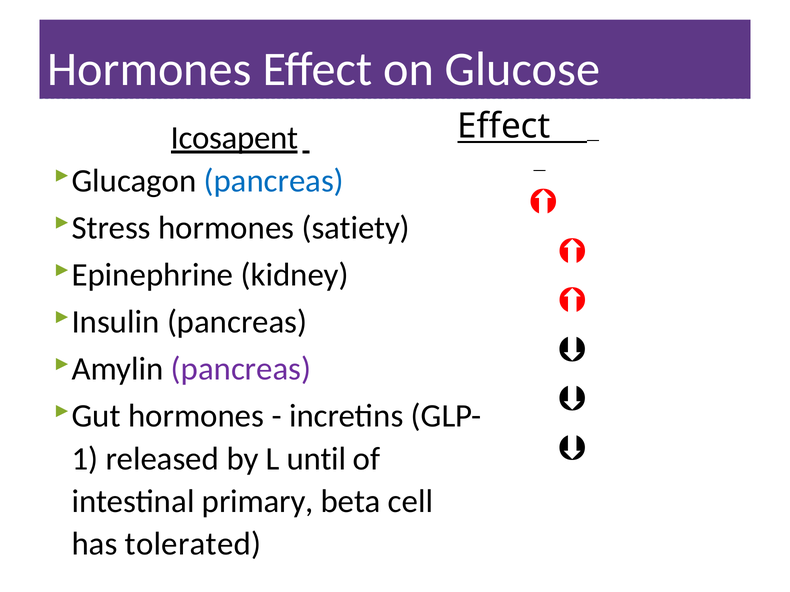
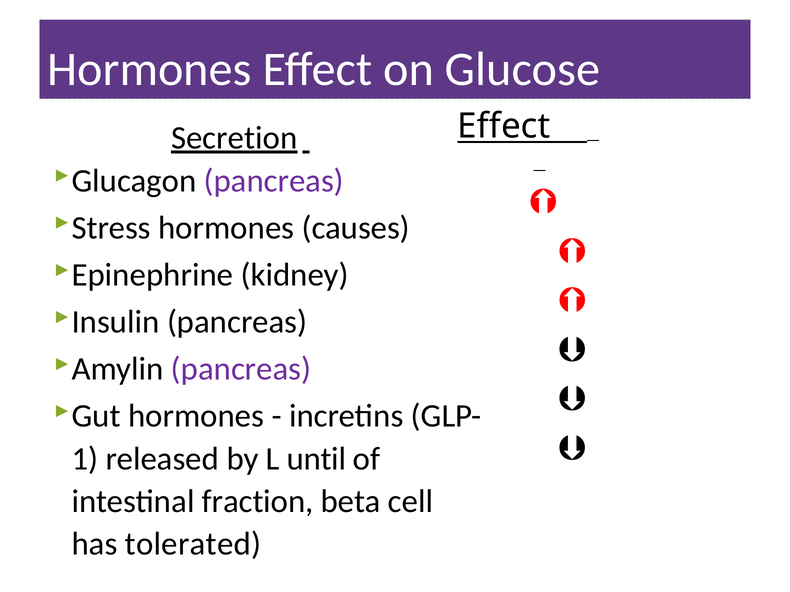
Icosapent: Icosapent -> Secretion (234, 138)
pancreas colour: blue -> purple (274, 181)
satiety: satiety -> causes (356, 228)
primary: primary -> fraction (258, 502)
